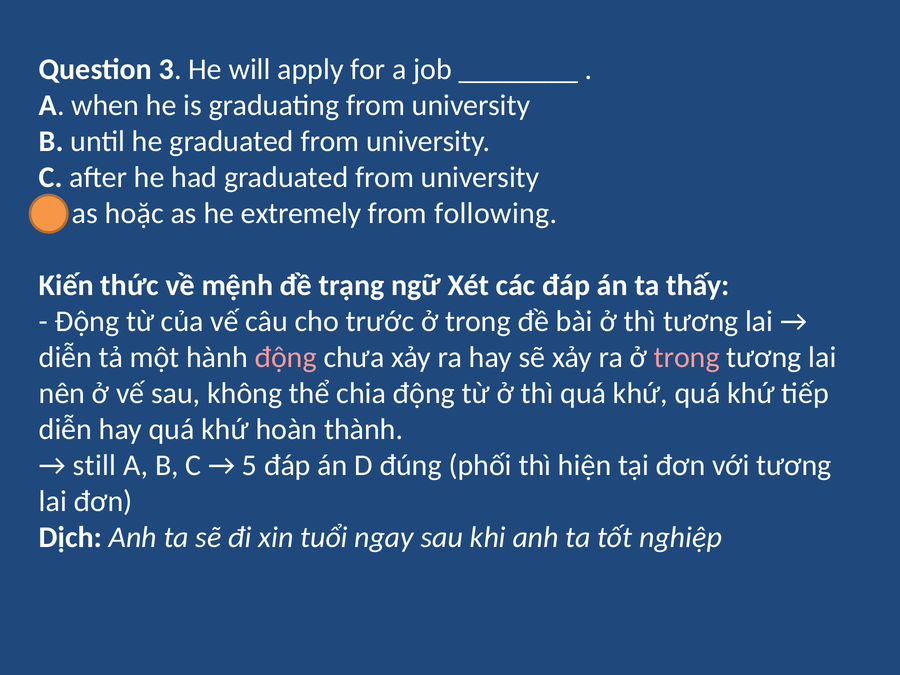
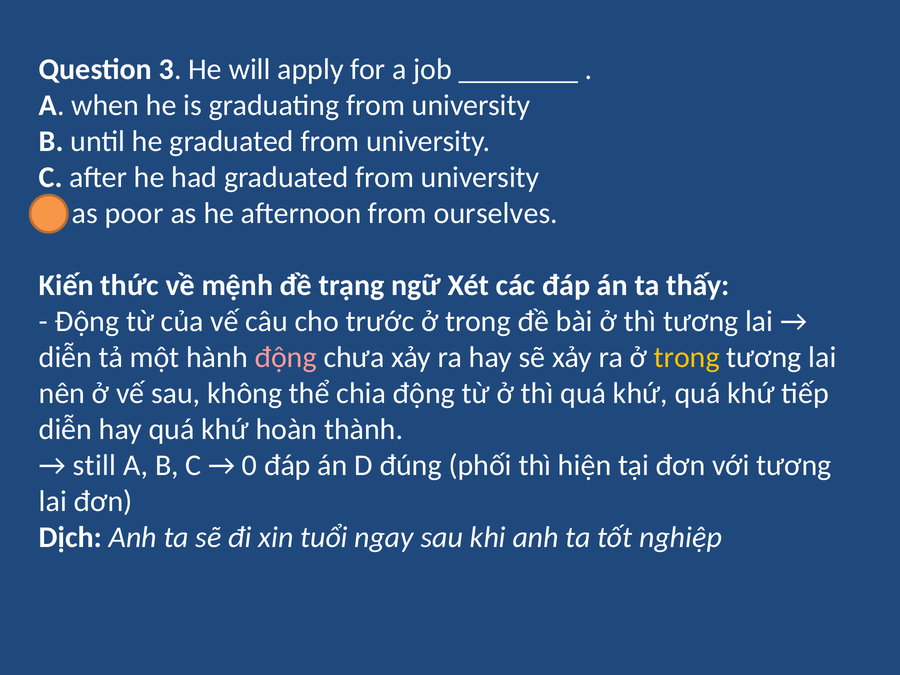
hoặc: hoặc -> poor (134, 214)
extremely: extremely -> afternoon (301, 214)
following: following -> ourselves (496, 214)
trong colour: pink -> yellow (687, 358)
5: 5 -> 0 (250, 466)
